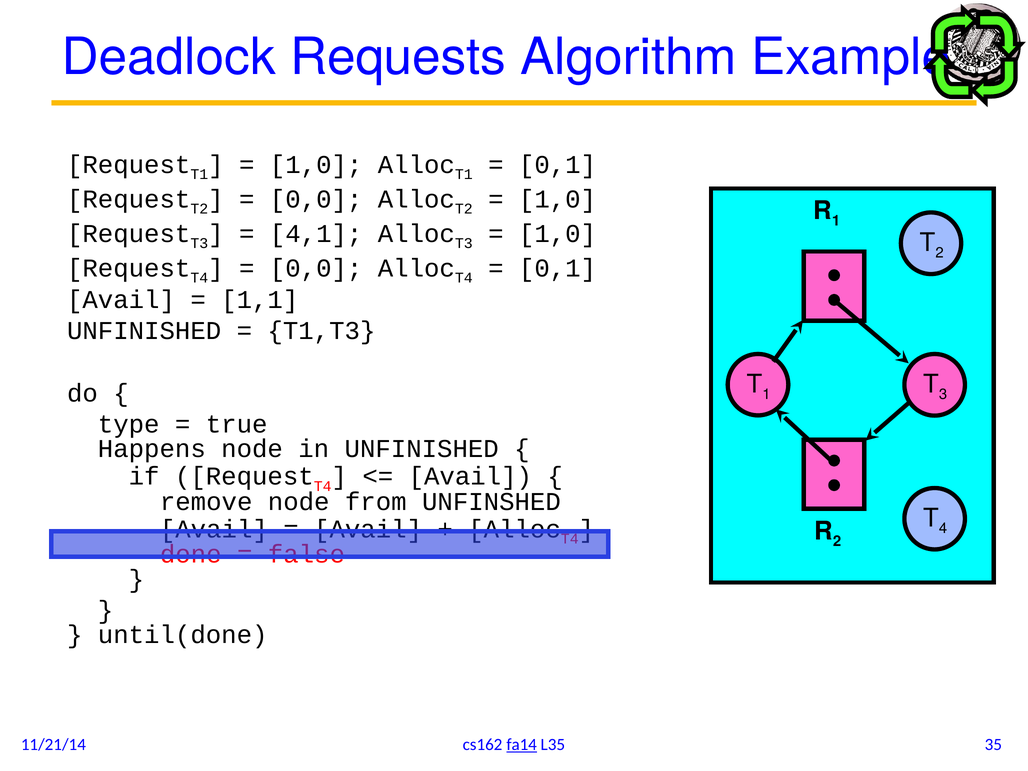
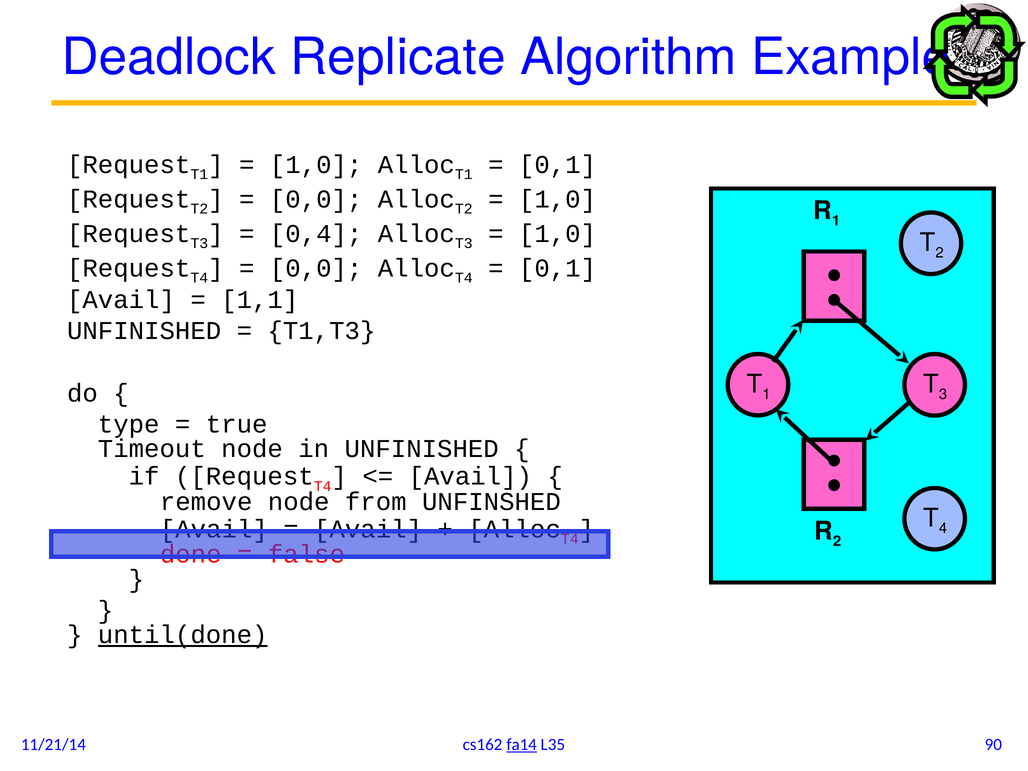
Requests: Requests -> Replicate (398, 57)
4,1: 4,1 -> 0,4 (316, 234)
Happens: Happens -> Timeout (152, 449)
until(done underline: none -> present (183, 635)
35: 35 -> 90 (993, 745)
